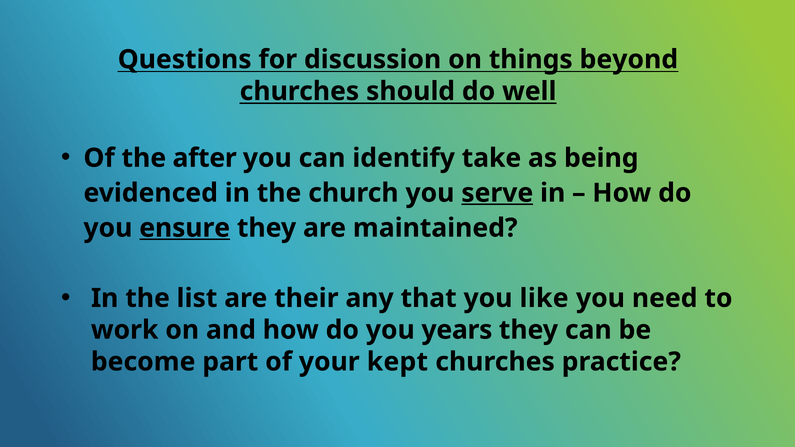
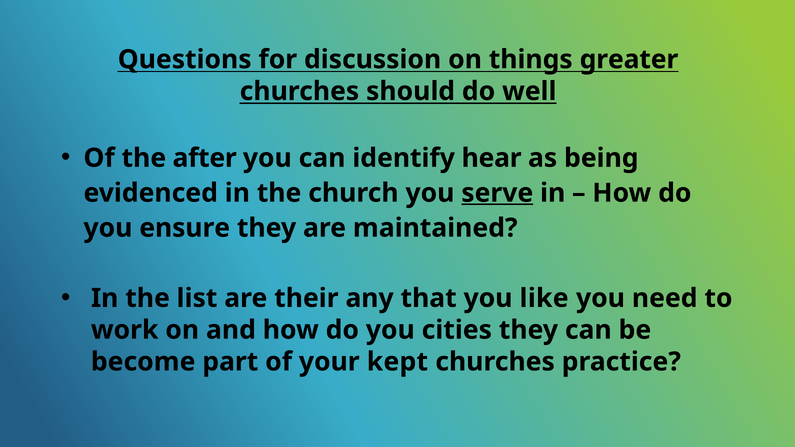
beyond: beyond -> greater (629, 59)
take: take -> hear (492, 158)
ensure underline: present -> none (185, 228)
years: years -> cities (457, 330)
